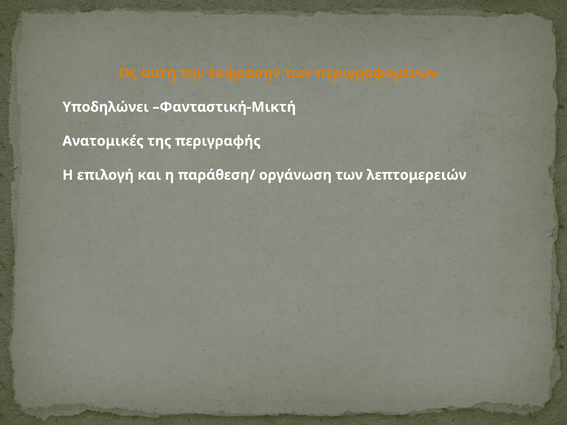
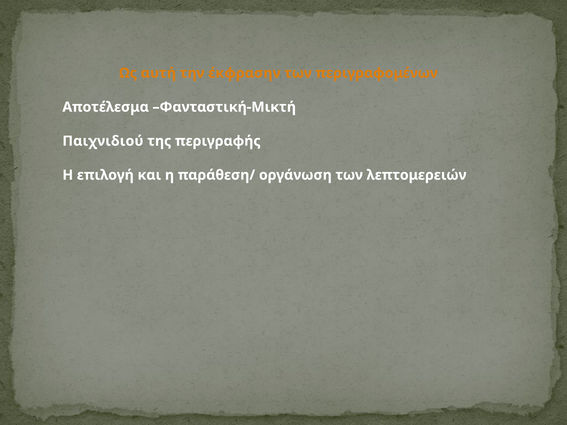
Υποδηλώνει: Υποδηλώνει -> Αποτέλεσμα (106, 107)
Ανατομικές: Ανατομικές -> Παιχνιδιού (103, 141)
